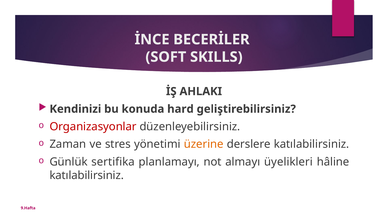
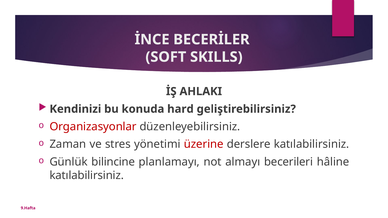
üzerine colour: orange -> red (204, 144)
sertifika: sertifika -> bilincine (113, 162)
üyelikleri: üyelikleri -> becerileri (289, 162)
